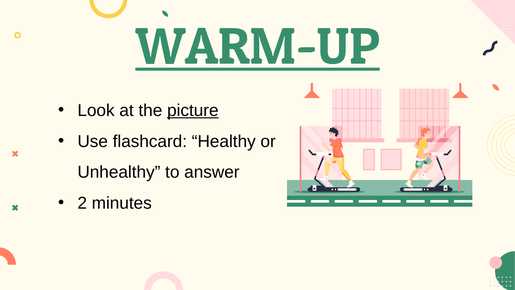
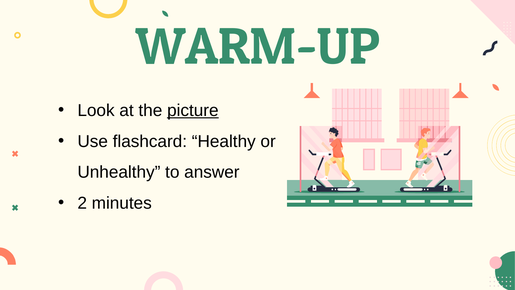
WARM-UP underline: present -> none (258, 47)
